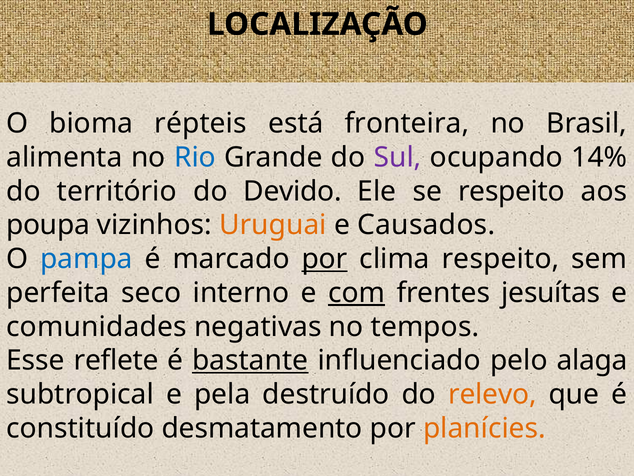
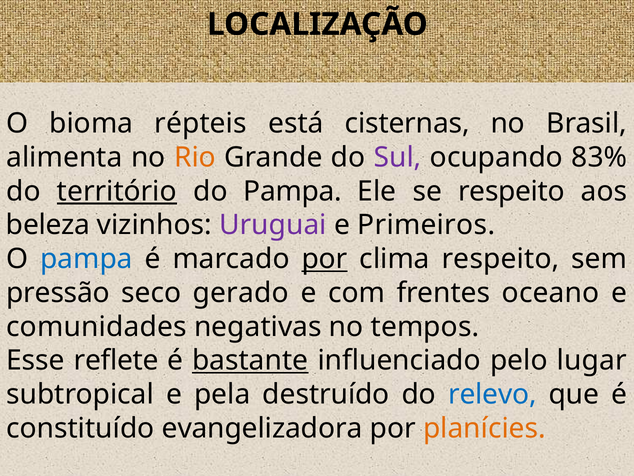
fronteira: fronteira -> cisternas (407, 123)
Rio colour: blue -> orange (195, 157)
14%: 14% -> 83% (599, 157)
território underline: none -> present (117, 191)
do Devido: Devido -> Pampa (293, 191)
poupa: poupa -> beleza (48, 225)
Uruguai colour: orange -> purple (273, 225)
Causados: Causados -> Primeiros (426, 225)
perfeita: perfeita -> pressão (58, 293)
interno: interno -> gerado (241, 293)
com underline: present -> none (357, 293)
jesuítas: jesuítas -> oceano (551, 293)
alaga: alaga -> lugar (592, 360)
relevo colour: orange -> blue (492, 394)
desmatamento: desmatamento -> evangelizadora (262, 428)
